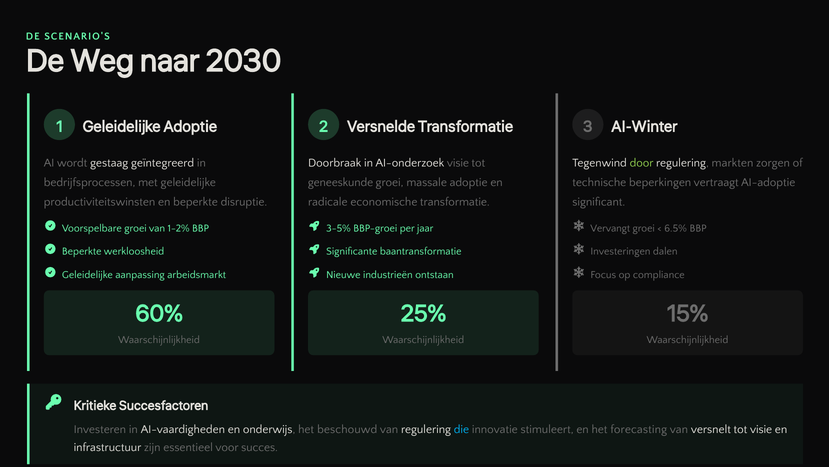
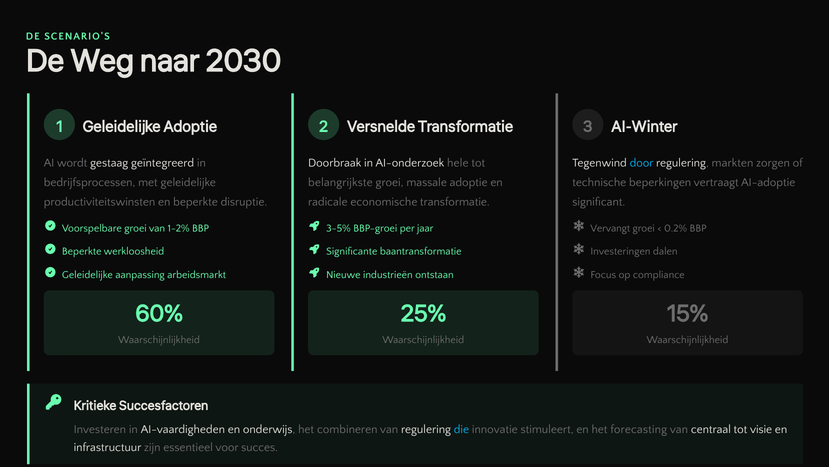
AI-onderzoek visie: visie -> hele (458, 163)
door colour: light green -> light blue (642, 163)
geneeskunde: geneeskunde -> belangrijkste (340, 182)
6.5%: 6.5% -> 0.2% (676, 228)
beschouwd: beschouwd -> combineren (347, 429)
versnelt: versnelt -> centraal (711, 429)
